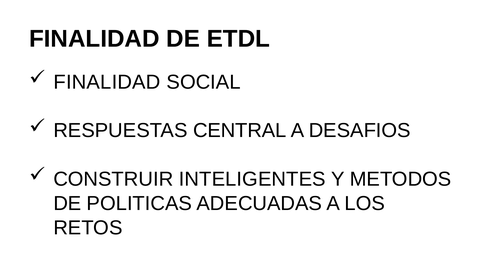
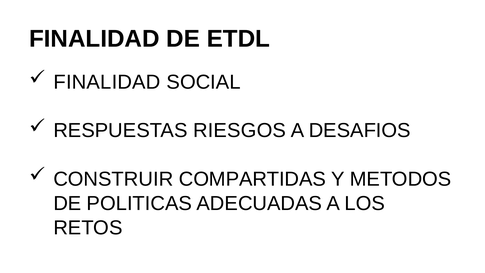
CENTRAL: CENTRAL -> RIESGOS (240, 131)
INTELIGENTES: INTELIGENTES -> COMPARTIDAS (252, 179)
